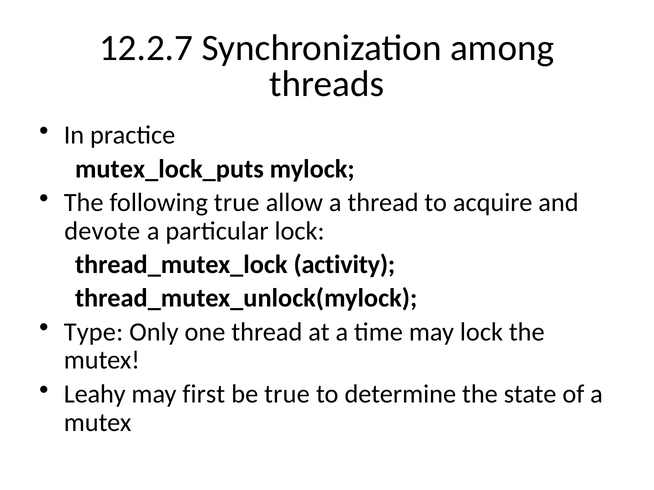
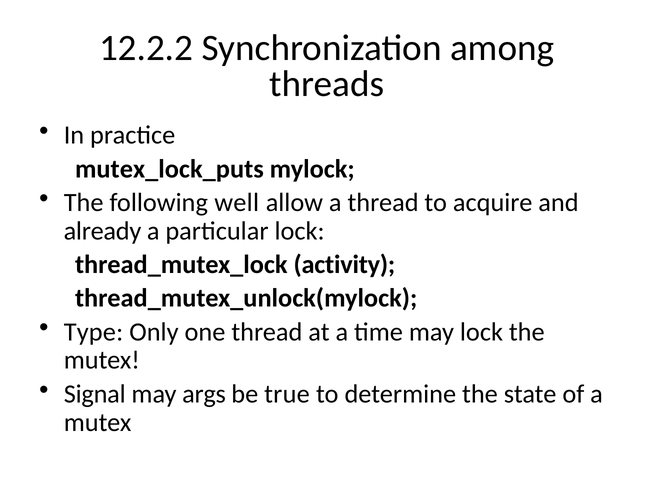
12.2.7: 12.2.7 -> 12.2.2 (146, 48)
following true: true -> well (237, 203)
devote: devote -> already (102, 231)
Leahy: Leahy -> Signal (95, 394)
first: first -> args (204, 394)
